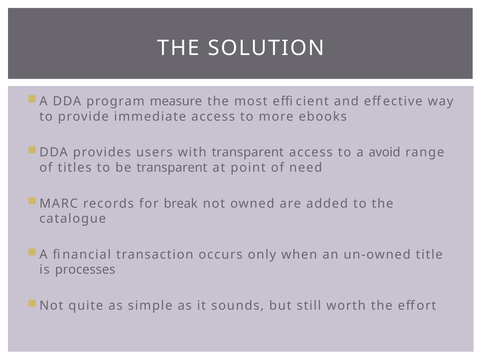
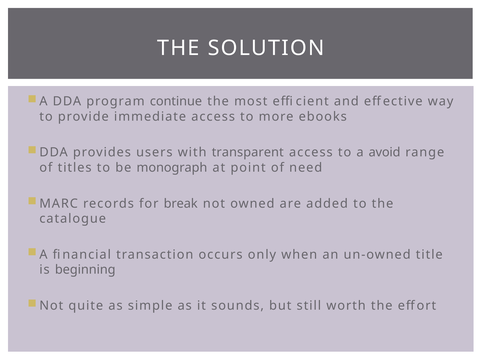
measure: measure -> continue (176, 102)
be transparent: transparent -> monograph (172, 168)
processes: processes -> beginning (85, 270)
